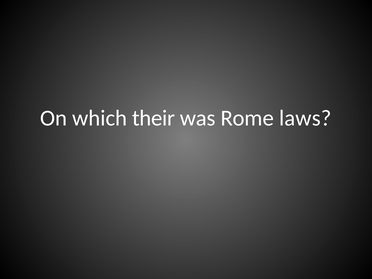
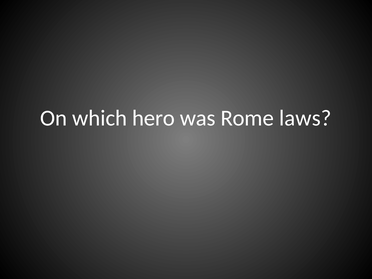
their: their -> hero (154, 118)
